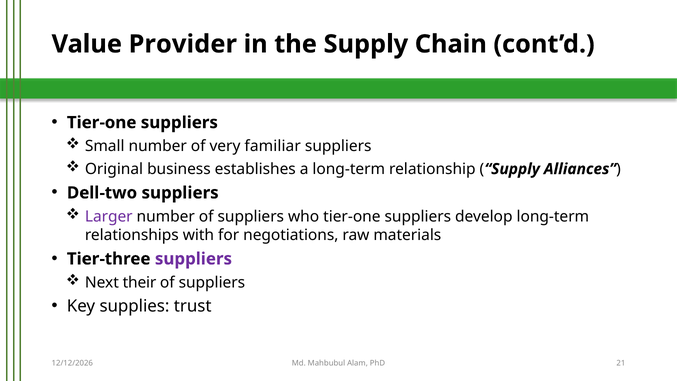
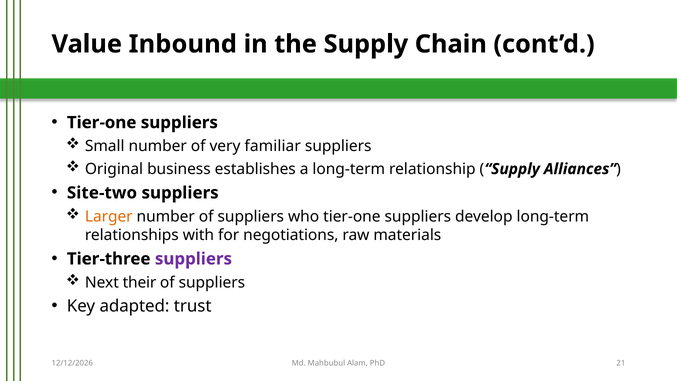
Provider: Provider -> Inbound (183, 44)
Dell-two: Dell-two -> Site-two (102, 193)
Larger colour: purple -> orange (109, 216)
supplies: supplies -> adapted (134, 306)
